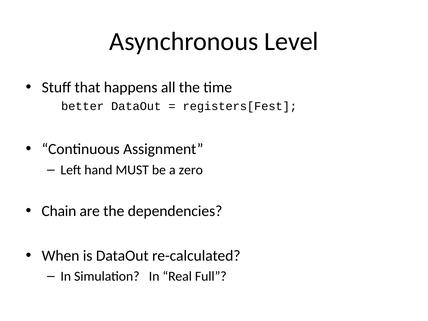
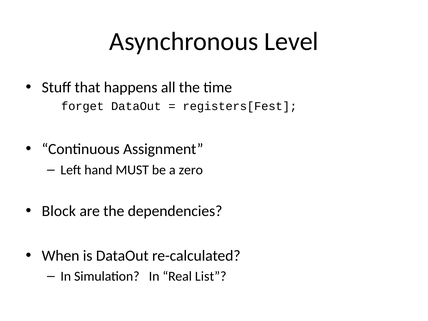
better: better -> forget (83, 106)
Chain: Chain -> Block (59, 211)
Full: Full -> List (211, 276)
